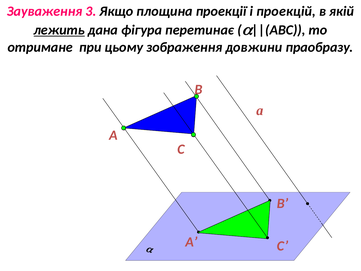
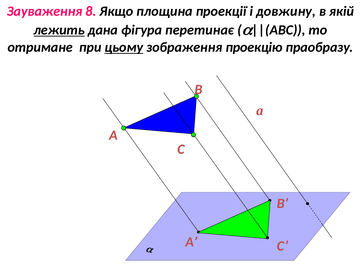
3: 3 -> 8 (91, 11)
проекцій: проекцій -> довжину (286, 11)
цьому underline: none -> present (124, 47)
довжини: довжини -> проекцію (254, 47)
